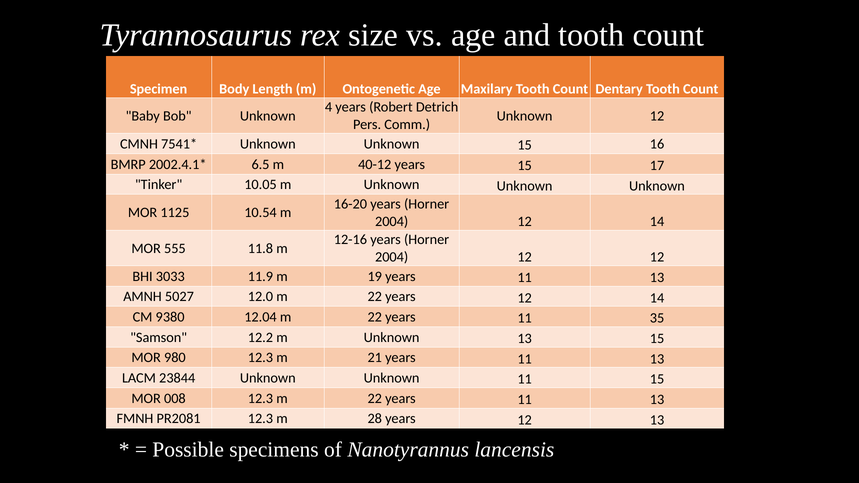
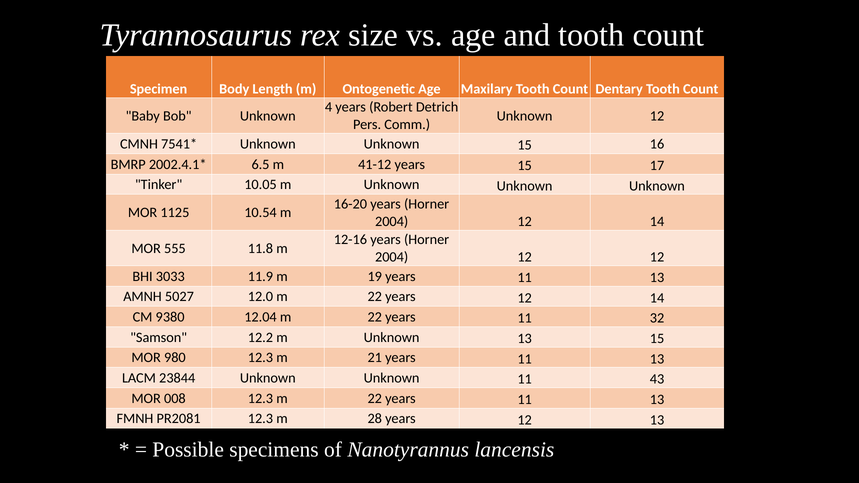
40-12: 40-12 -> 41-12 (375, 164)
35: 35 -> 32 (657, 318)
11 15: 15 -> 43 (657, 379)
